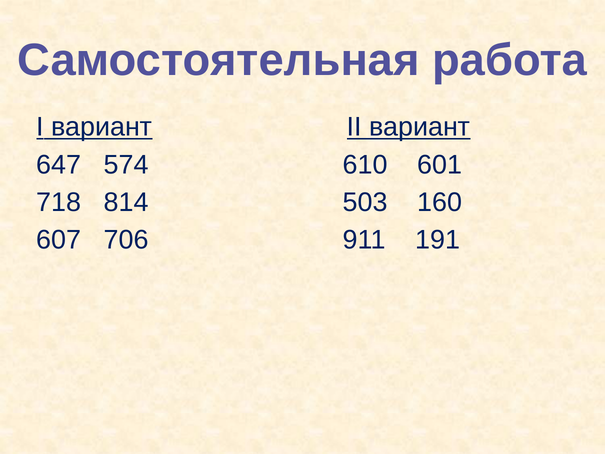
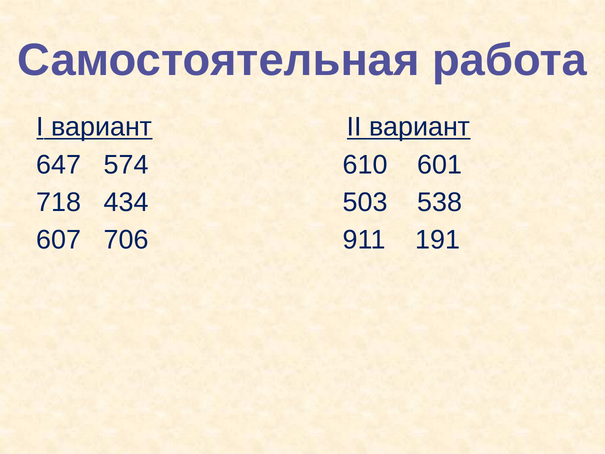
814: 814 -> 434 (126, 202)
160: 160 -> 538 (440, 202)
